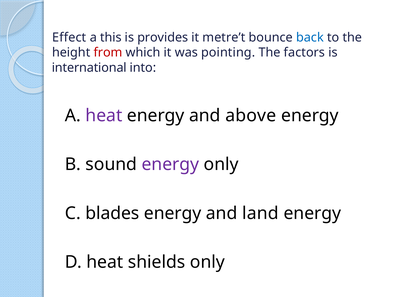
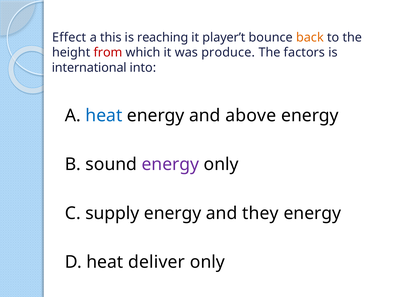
provides: provides -> reaching (163, 37)
metre’t: metre’t -> player’t (224, 37)
back colour: blue -> orange (310, 37)
pointing: pointing -> produce (228, 52)
heat colour: purple -> blue (104, 115)
blades: blades -> supply (112, 213)
land: land -> they (260, 213)
shields: shields -> deliver (157, 261)
